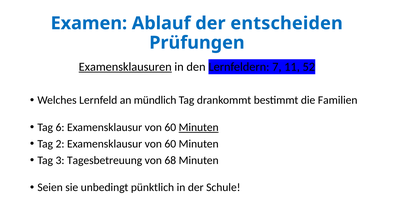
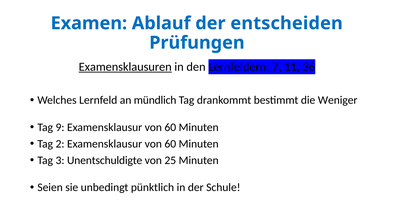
52: 52 -> 36 (309, 67)
Familien: Familien -> Weniger (338, 100)
6: 6 -> 9 (60, 128)
Minuten underline: present -> none (199, 128)
Tagesbetreuung: Tagesbetreuung -> Unentschuldigte (105, 161)
68: 68 -> 25 (170, 161)
